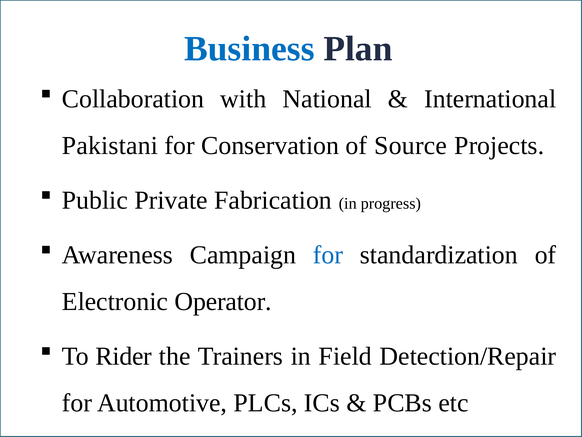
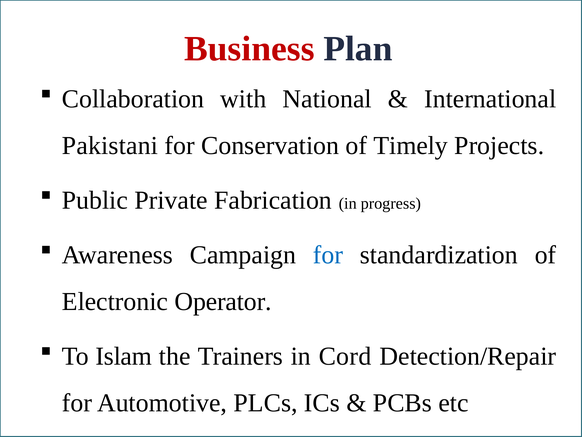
Business colour: blue -> red (249, 49)
Source: Source -> Timely (411, 145)
Rider: Rider -> Islam (124, 356)
Field: Field -> Cord (345, 356)
